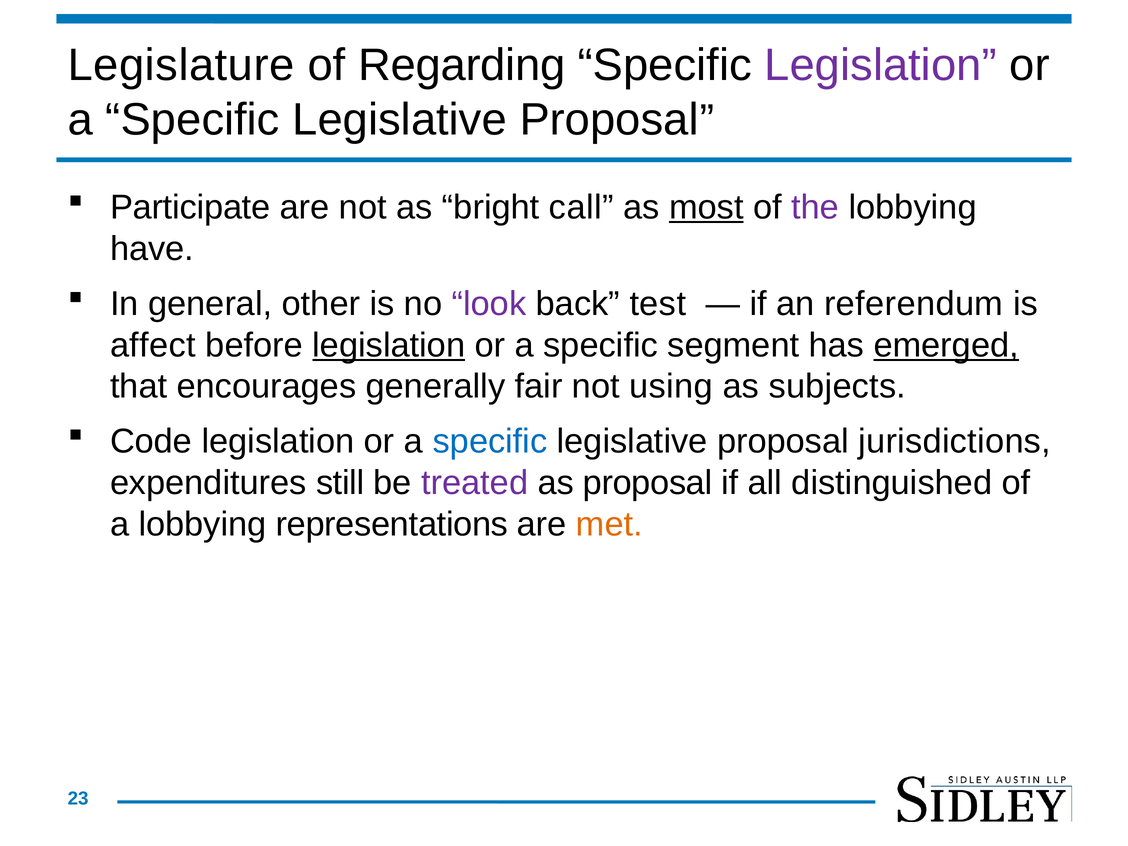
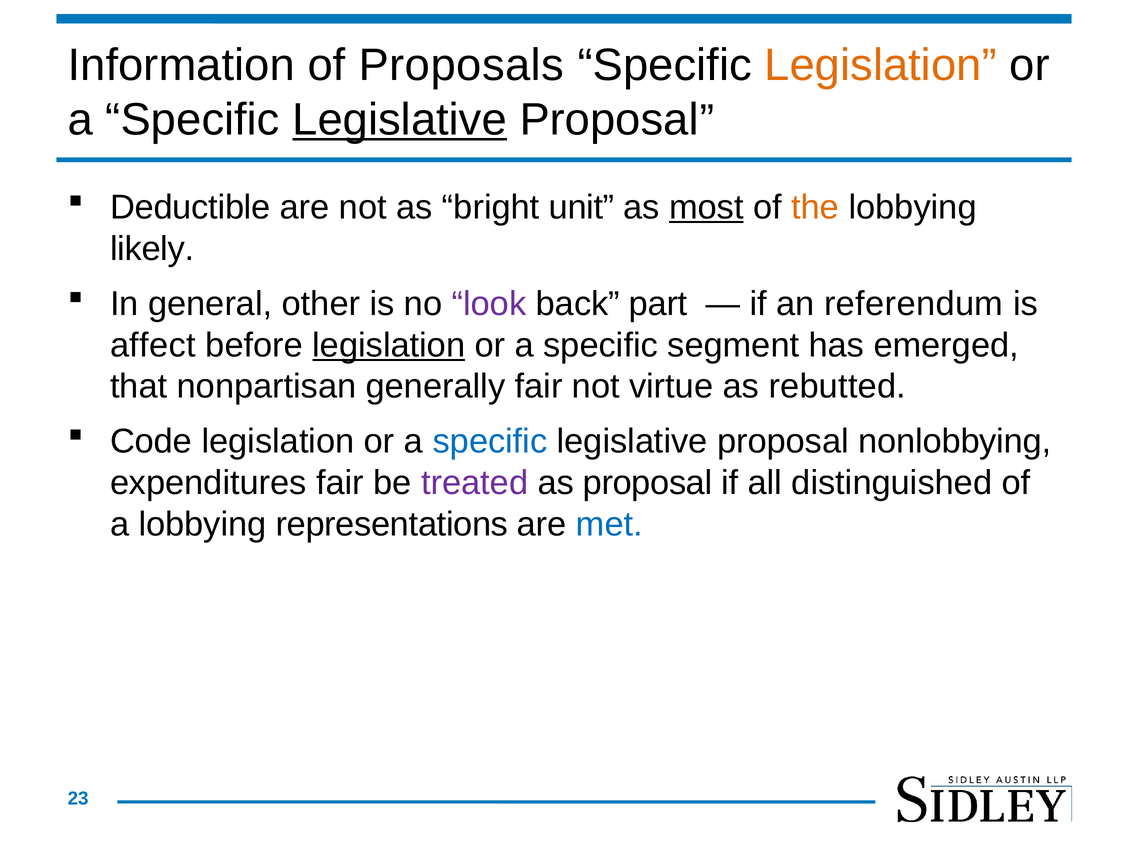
Legislature: Legislature -> Information (181, 65)
Regarding: Regarding -> Proposals (461, 65)
Legislation colour: purple -> orange (881, 65)
Legislative underline: none -> present (400, 120)
Participate: Participate -> Deductible (190, 207)
call: call -> unit (582, 207)
the colour: purple -> orange (815, 207)
have: have -> likely (152, 249)
test: test -> part (658, 304)
emerged underline: present -> none (946, 345)
encourages: encourages -> nonpartisan (267, 386)
using: using -> virtue (671, 386)
subjects: subjects -> rebutted (837, 386)
jurisdictions: jurisdictions -> nonlobbying (955, 442)
expenditures still: still -> fair (340, 483)
met colour: orange -> blue (609, 524)
